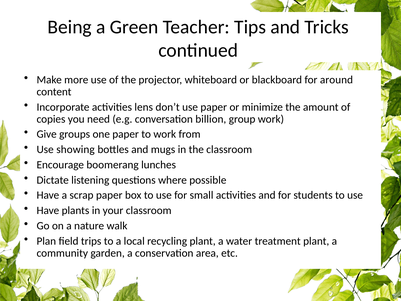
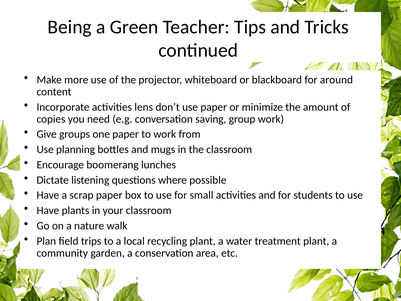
billion: billion -> saving (211, 119)
showing: showing -> planning (76, 149)
